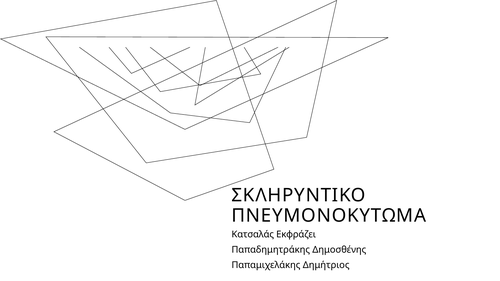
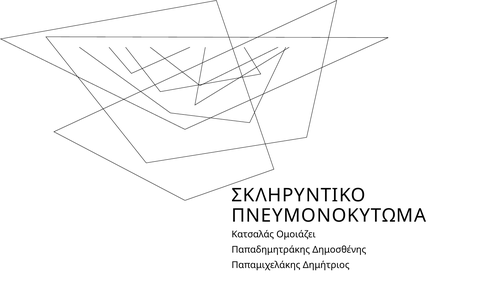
Εκφράζει: Εκφράζει -> Ομοιάζει (296, 235)
